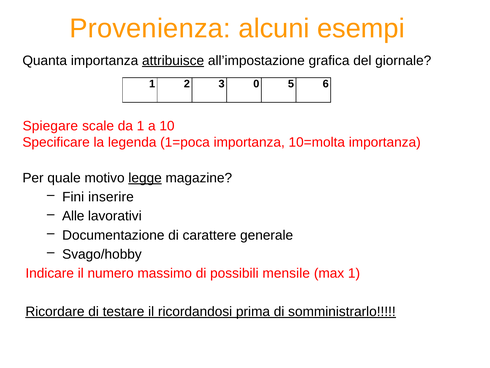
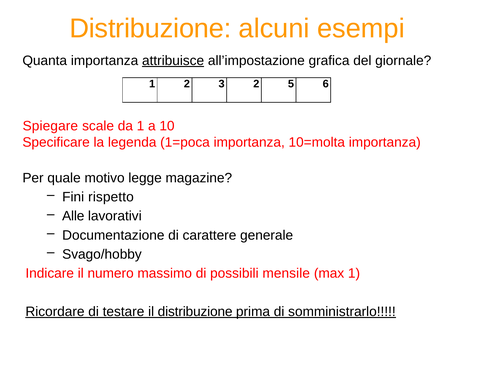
Provenienza: Provenienza -> Distribuzione (150, 28)
3 0: 0 -> 2 (256, 84)
legge underline: present -> none (145, 178)
inserire: inserire -> rispetto (111, 197)
il ricordandosi: ricordandosi -> distribuzione (195, 311)
